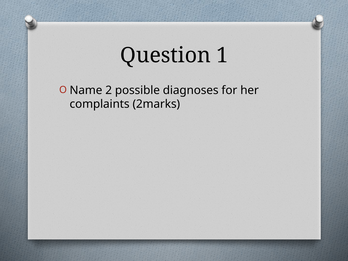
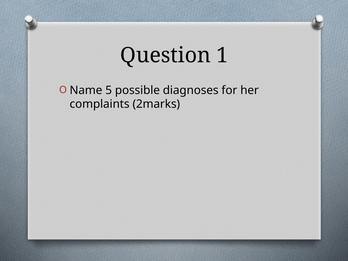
2: 2 -> 5 (109, 90)
